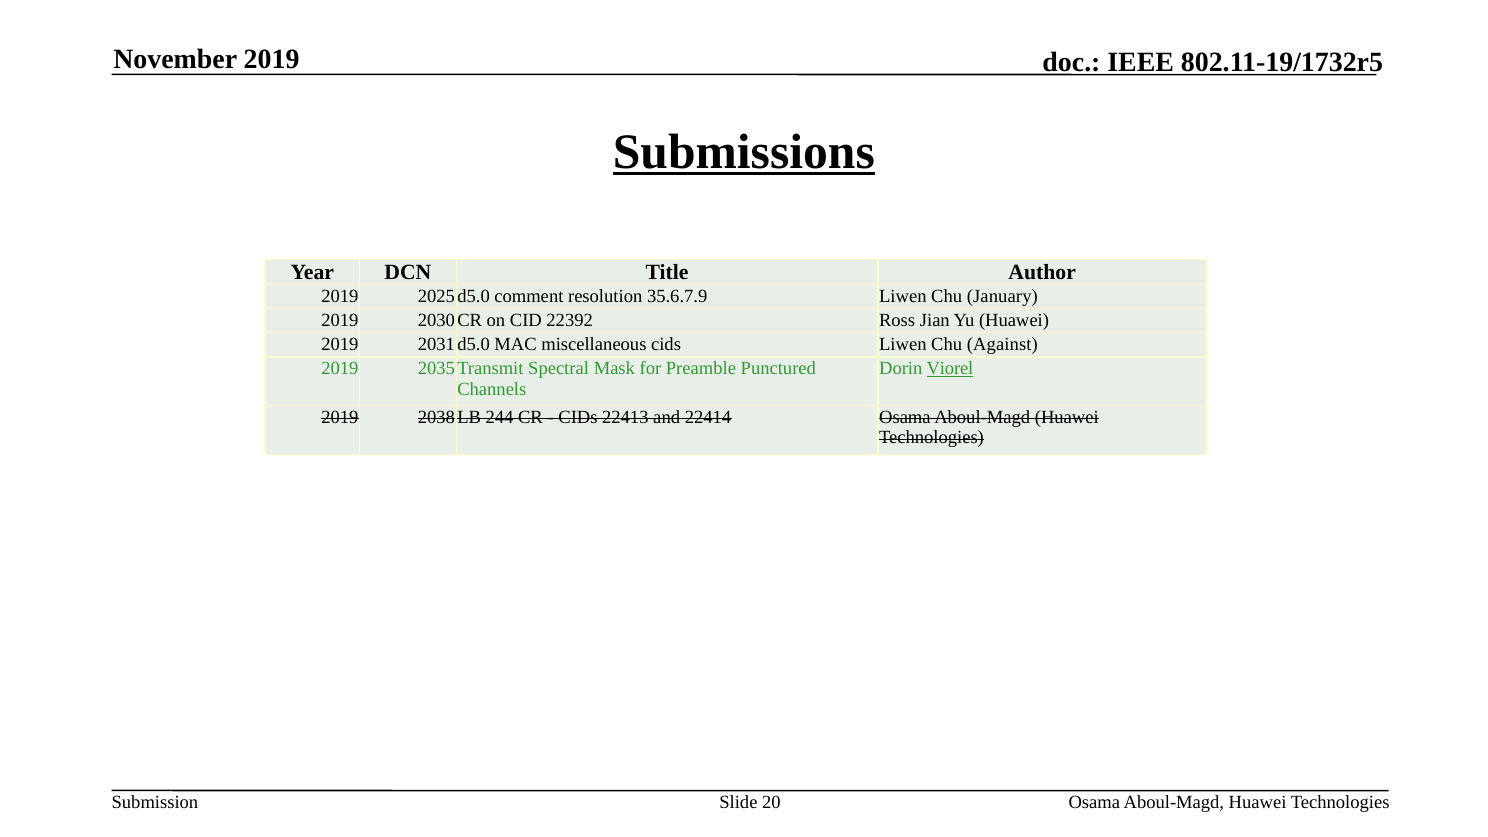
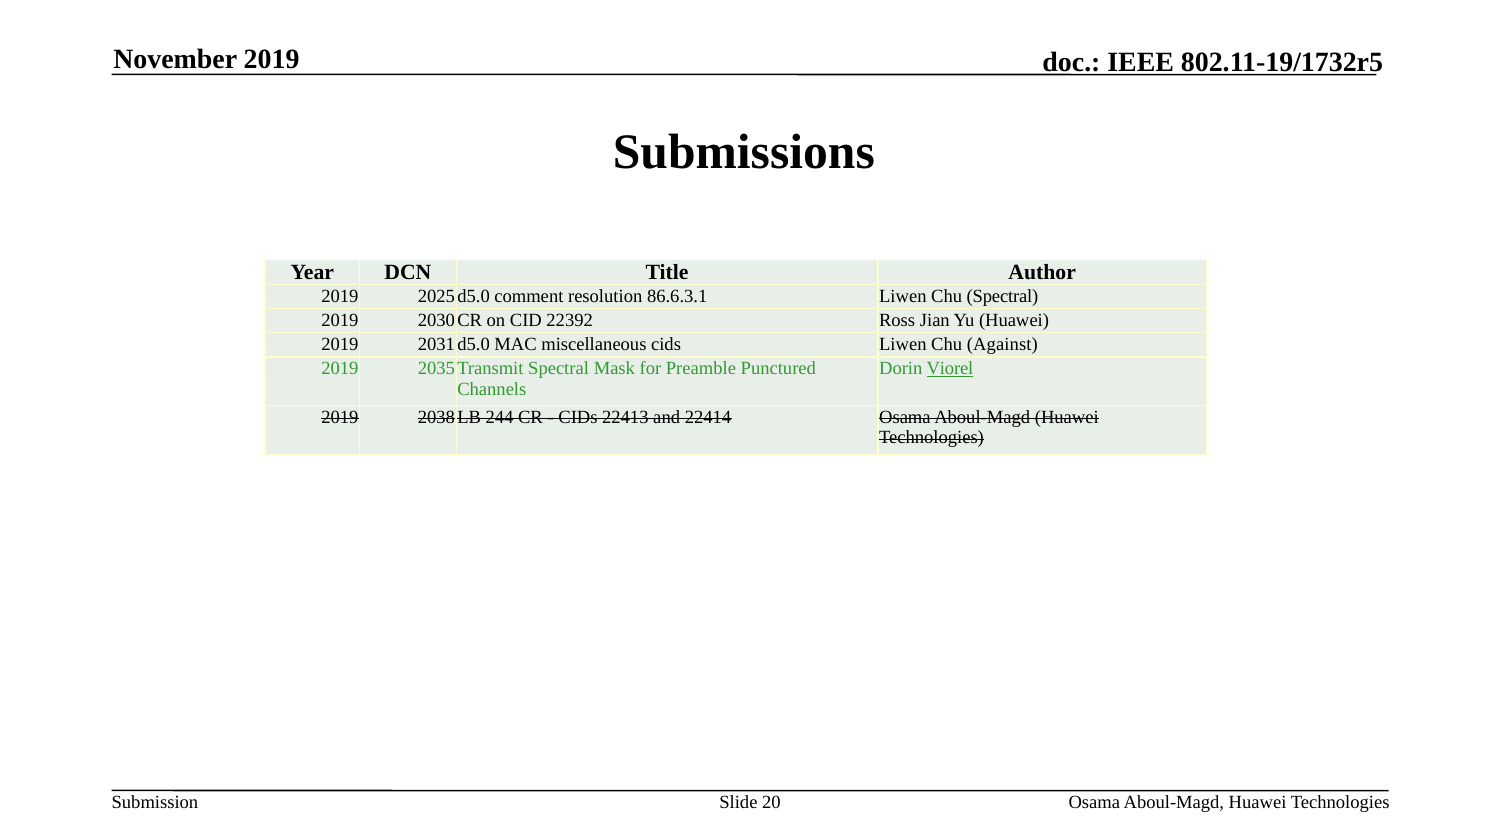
Submissions underline: present -> none (744, 152)
35.6.7.9: 35.6.7.9 -> 86.6.3.1 (677, 296)
Chu January: January -> Spectral (1002, 296)
